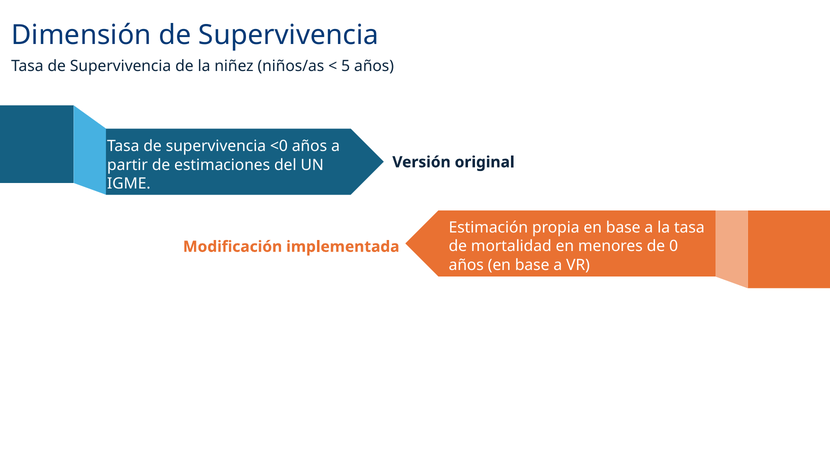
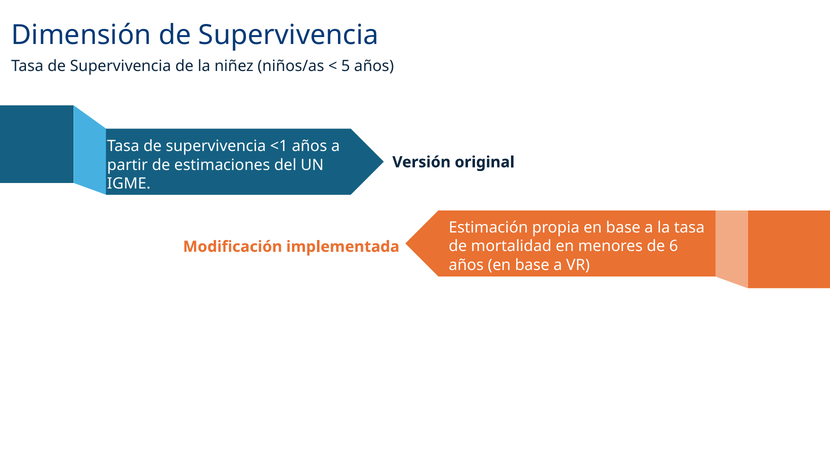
<0: <0 -> <1 (279, 146)
0: 0 -> 6 (674, 246)
